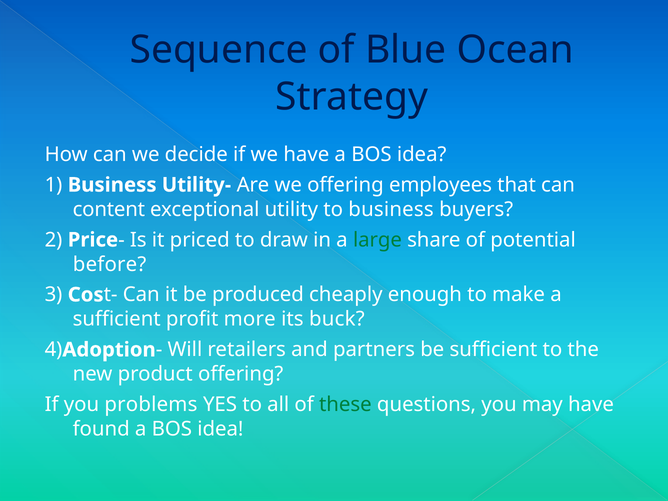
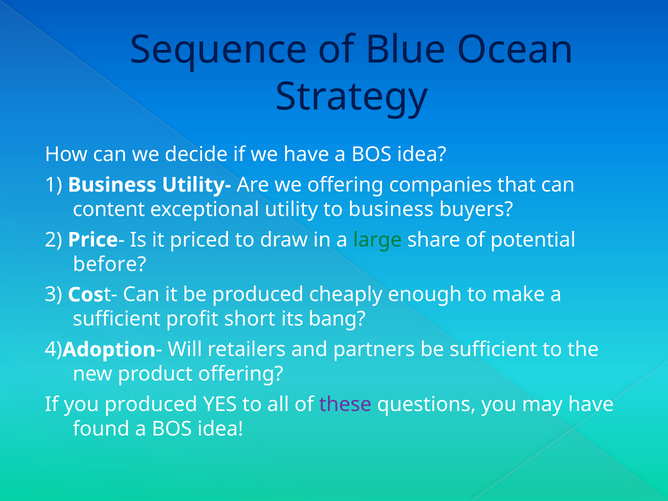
employees: employees -> companies (441, 185)
more: more -> short (250, 319)
buck: buck -> bang (337, 319)
you problems: problems -> produced (151, 405)
these colour: green -> purple (345, 405)
